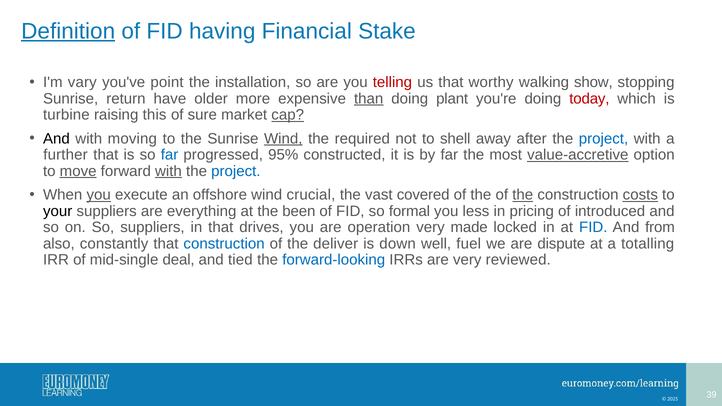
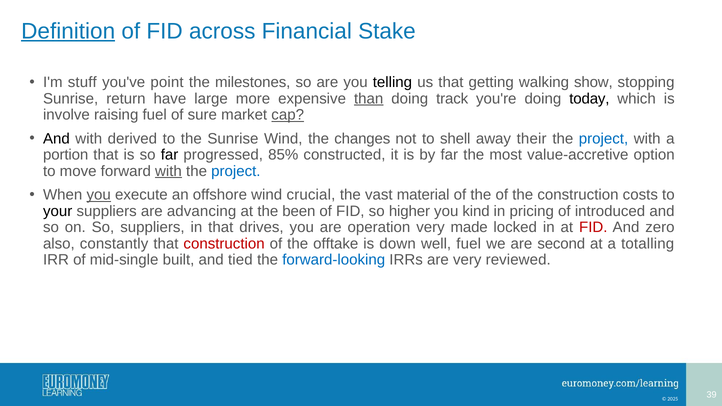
having: having -> across (222, 31)
vary: vary -> stuff (82, 82)
installation: installation -> milestones (253, 82)
telling colour: red -> black (392, 82)
worthy: worthy -> getting (491, 82)
older: older -> large (211, 99)
plant: plant -> track (452, 99)
today colour: red -> black (589, 99)
turbine: turbine -> involve (66, 115)
raising this: this -> fuel (155, 115)
moving: moving -> derived (132, 139)
Wind underline: present -> none (283, 139)
required: required -> changes (362, 139)
after: after -> their (532, 139)
further: further -> portion (66, 155)
far colour: blue -> black (170, 155)
95%: 95% -> 85% (283, 155)
value-accretive underline: present -> none (578, 155)
move underline: present -> none (78, 171)
covered: covered -> material (423, 195)
the underline: present -> none (523, 195)
costs underline: present -> none (640, 195)
everything: everything -> advancing (202, 211)
formal: formal -> higher (409, 211)
less: less -> kind (476, 211)
FID colour: blue -> red (593, 227)
from: from -> zero (660, 227)
construction colour: blue -> red (224, 244)
deliver: deliver -> offtake (336, 244)
dispute: dispute -> second (561, 244)
deal: deal -> built (179, 260)
